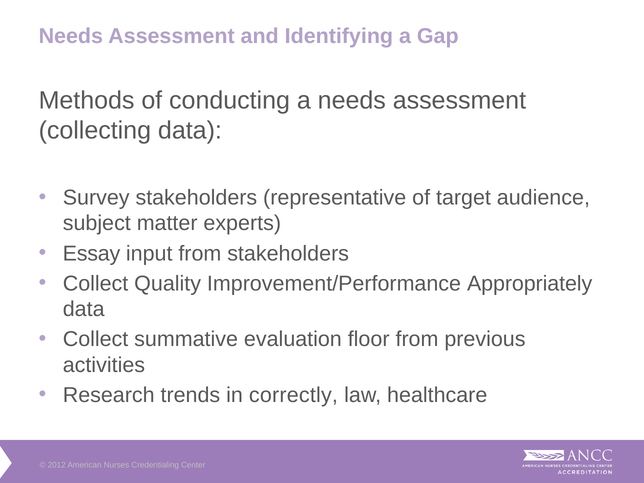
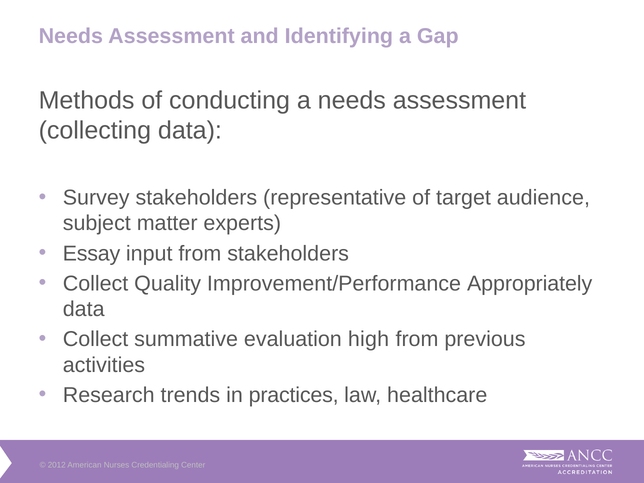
floor: floor -> high (369, 339)
correctly: correctly -> practices (294, 395)
